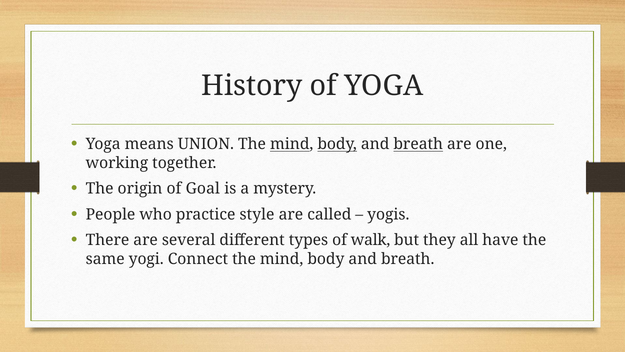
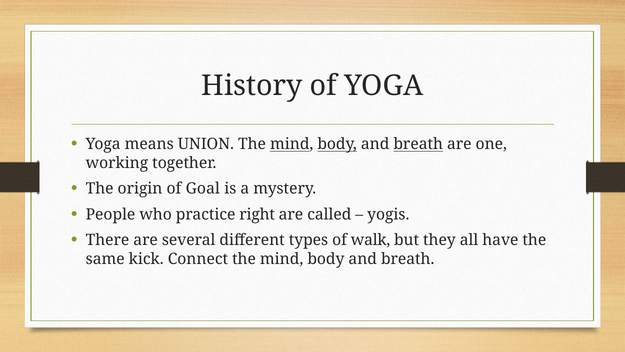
style: style -> right (257, 214)
yogi: yogi -> kick (146, 259)
